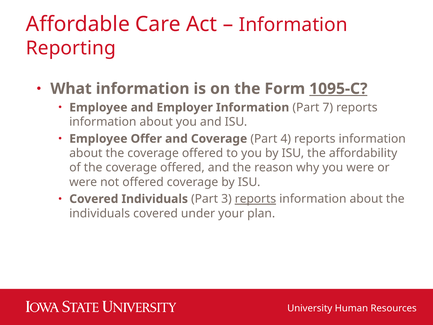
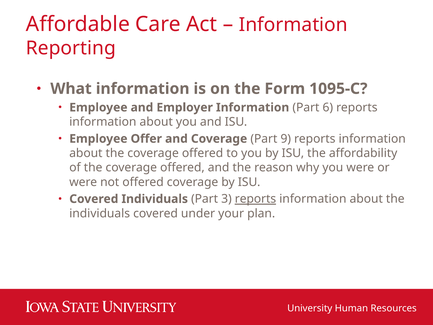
1095-C underline: present -> none (338, 89)
7: 7 -> 6 (328, 107)
4: 4 -> 9 (286, 139)
